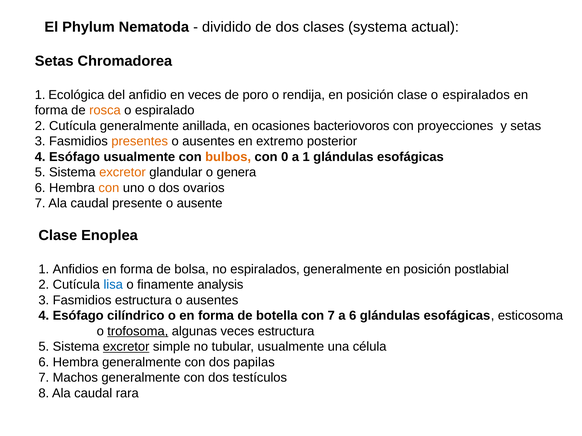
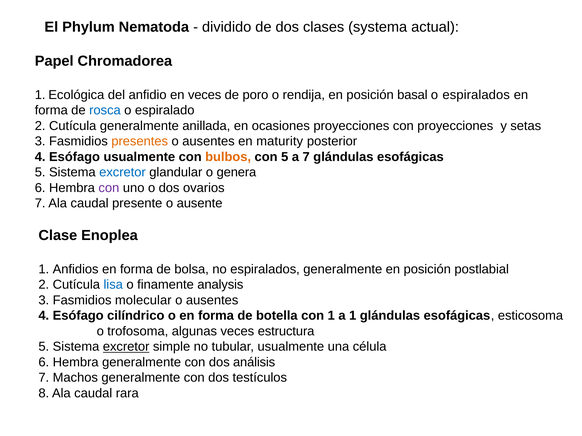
Setas: Setas -> Papel (54, 61)
posición clase: clase -> basal (412, 95)
rosca colour: orange -> blue (105, 110)
ocasiones bacteriovoros: bacteriovoros -> proyecciones (351, 126)
extremo: extremo -> maturity (280, 141)
con 0: 0 -> 5 (285, 157)
a 1: 1 -> 7 (306, 157)
excretor colour: orange -> blue (122, 172)
con colour: orange -> purple (109, 188)
Fasmidios estructura: estructura -> molecular (143, 301)
con 7: 7 -> 1 (331, 316)
a 6: 6 -> 1 (353, 316)
trofosoma underline: present -> none (138, 332)
papilas: papilas -> análisis (254, 363)
